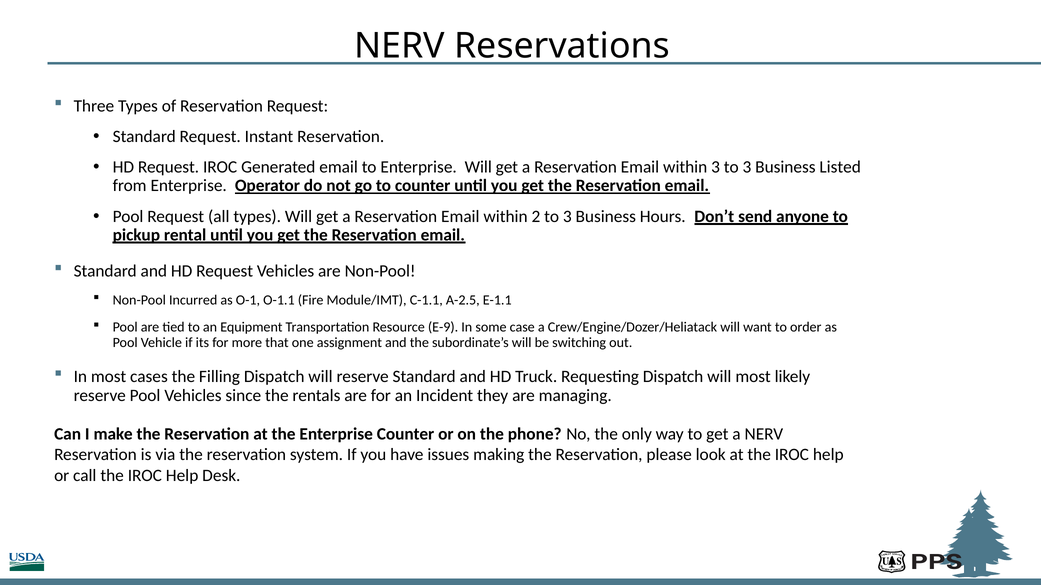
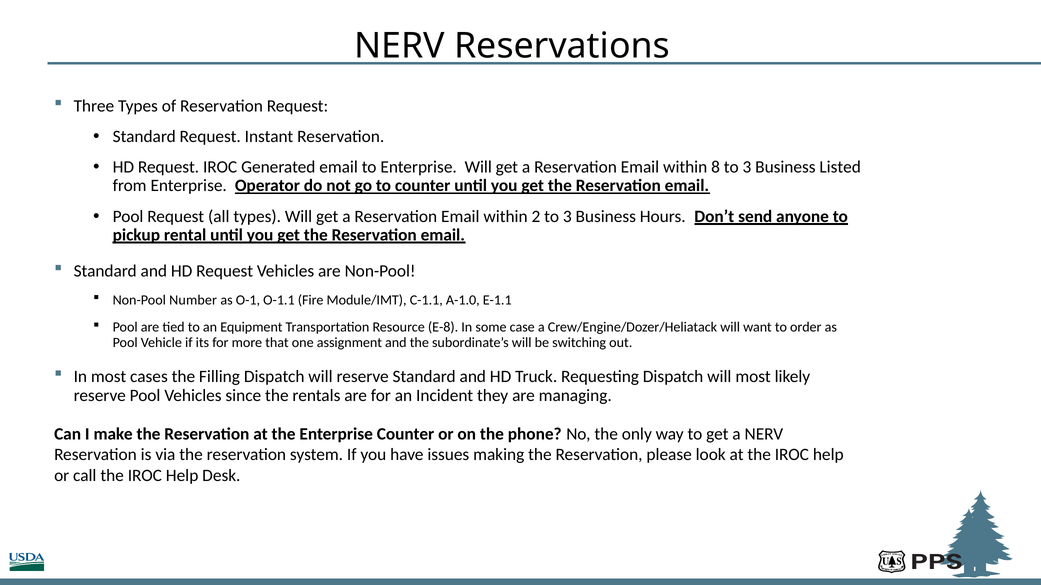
within 3: 3 -> 8 (716, 167)
Incurred: Incurred -> Number (193, 300)
A-2.5: A-2.5 -> A-1.0 (463, 300)
E-9: E-9 -> E-8 (443, 327)
